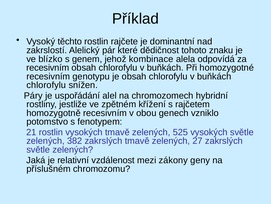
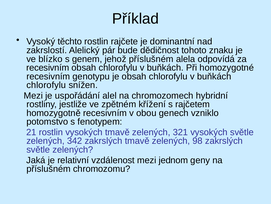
které: které -> bude (128, 50)
jehož kombinace: kombinace -> příslušném (151, 59)
Páry: Páry -> Mezi (33, 95)
525: 525 -> 321 (180, 132)
382: 382 -> 342 (75, 140)
27: 27 -> 98 (198, 140)
zákony: zákony -> jednom (173, 160)
